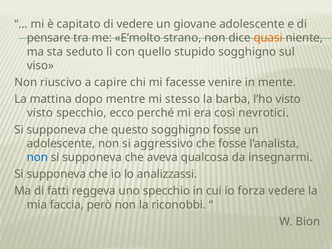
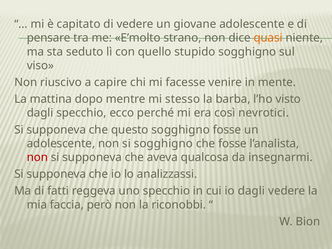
visto: visto -> dagli (40, 113)
si aggressivo: aggressivo -> sogghigno (163, 144)
non colour: blue -> red (37, 157)
io forza: forza -> dagli (251, 191)
